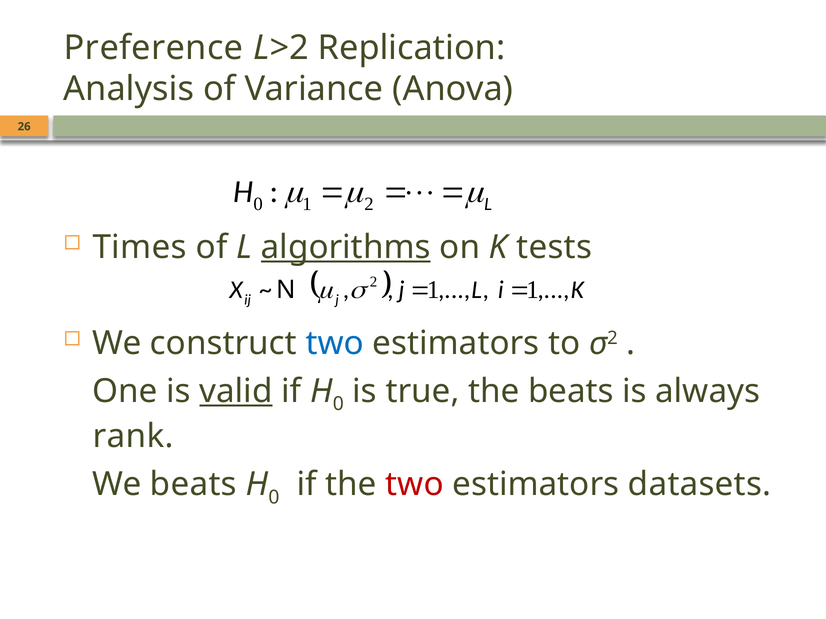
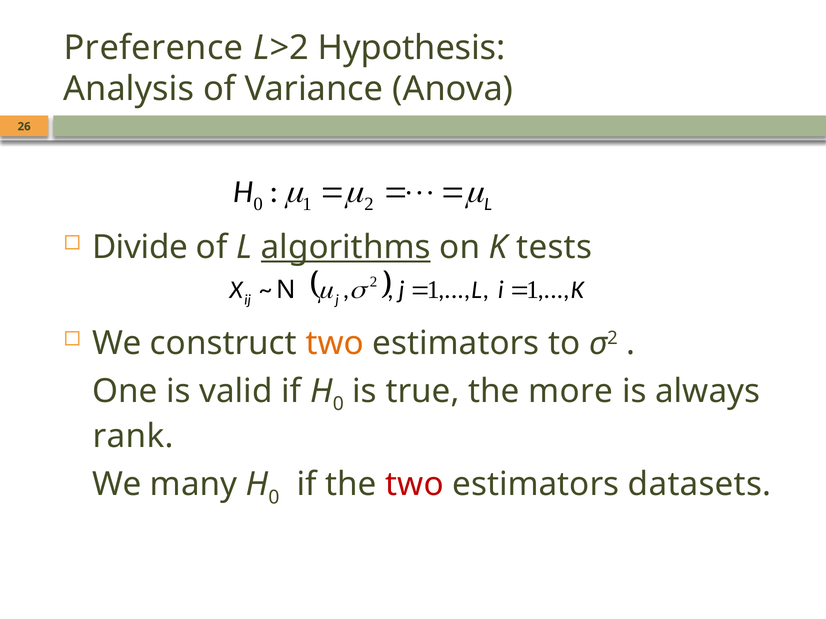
Replication: Replication -> Hypothesis (412, 48)
Times: Times -> Divide (140, 247)
two colour: blue -> orange (335, 343)
valid underline: present -> none (236, 391)
the beats: beats -> more (571, 391)
We beats: beats -> many (194, 485)
